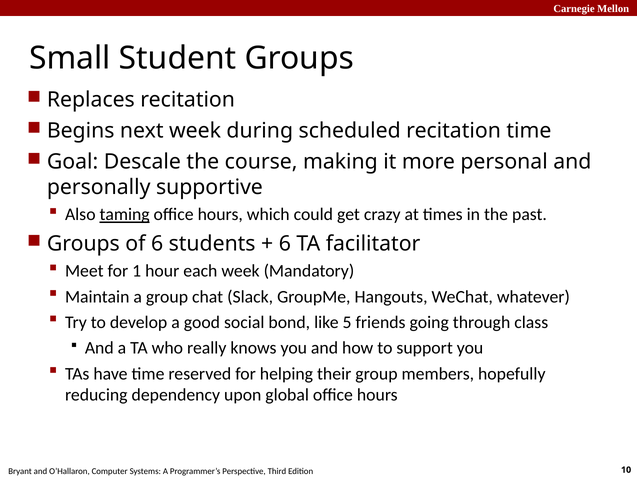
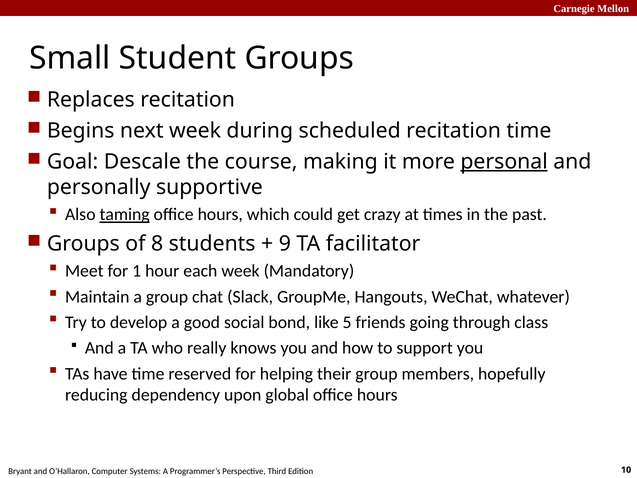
personal underline: none -> present (504, 162)
of 6: 6 -> 8 (157, 243)
6: 6 -> 9 (285, 243)
